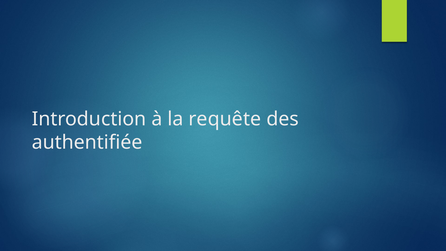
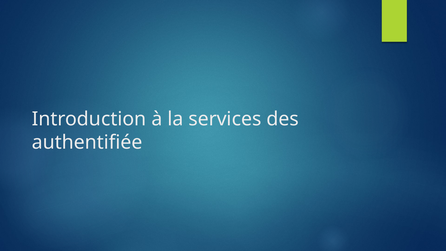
requête: requête -> services (225, 119)
